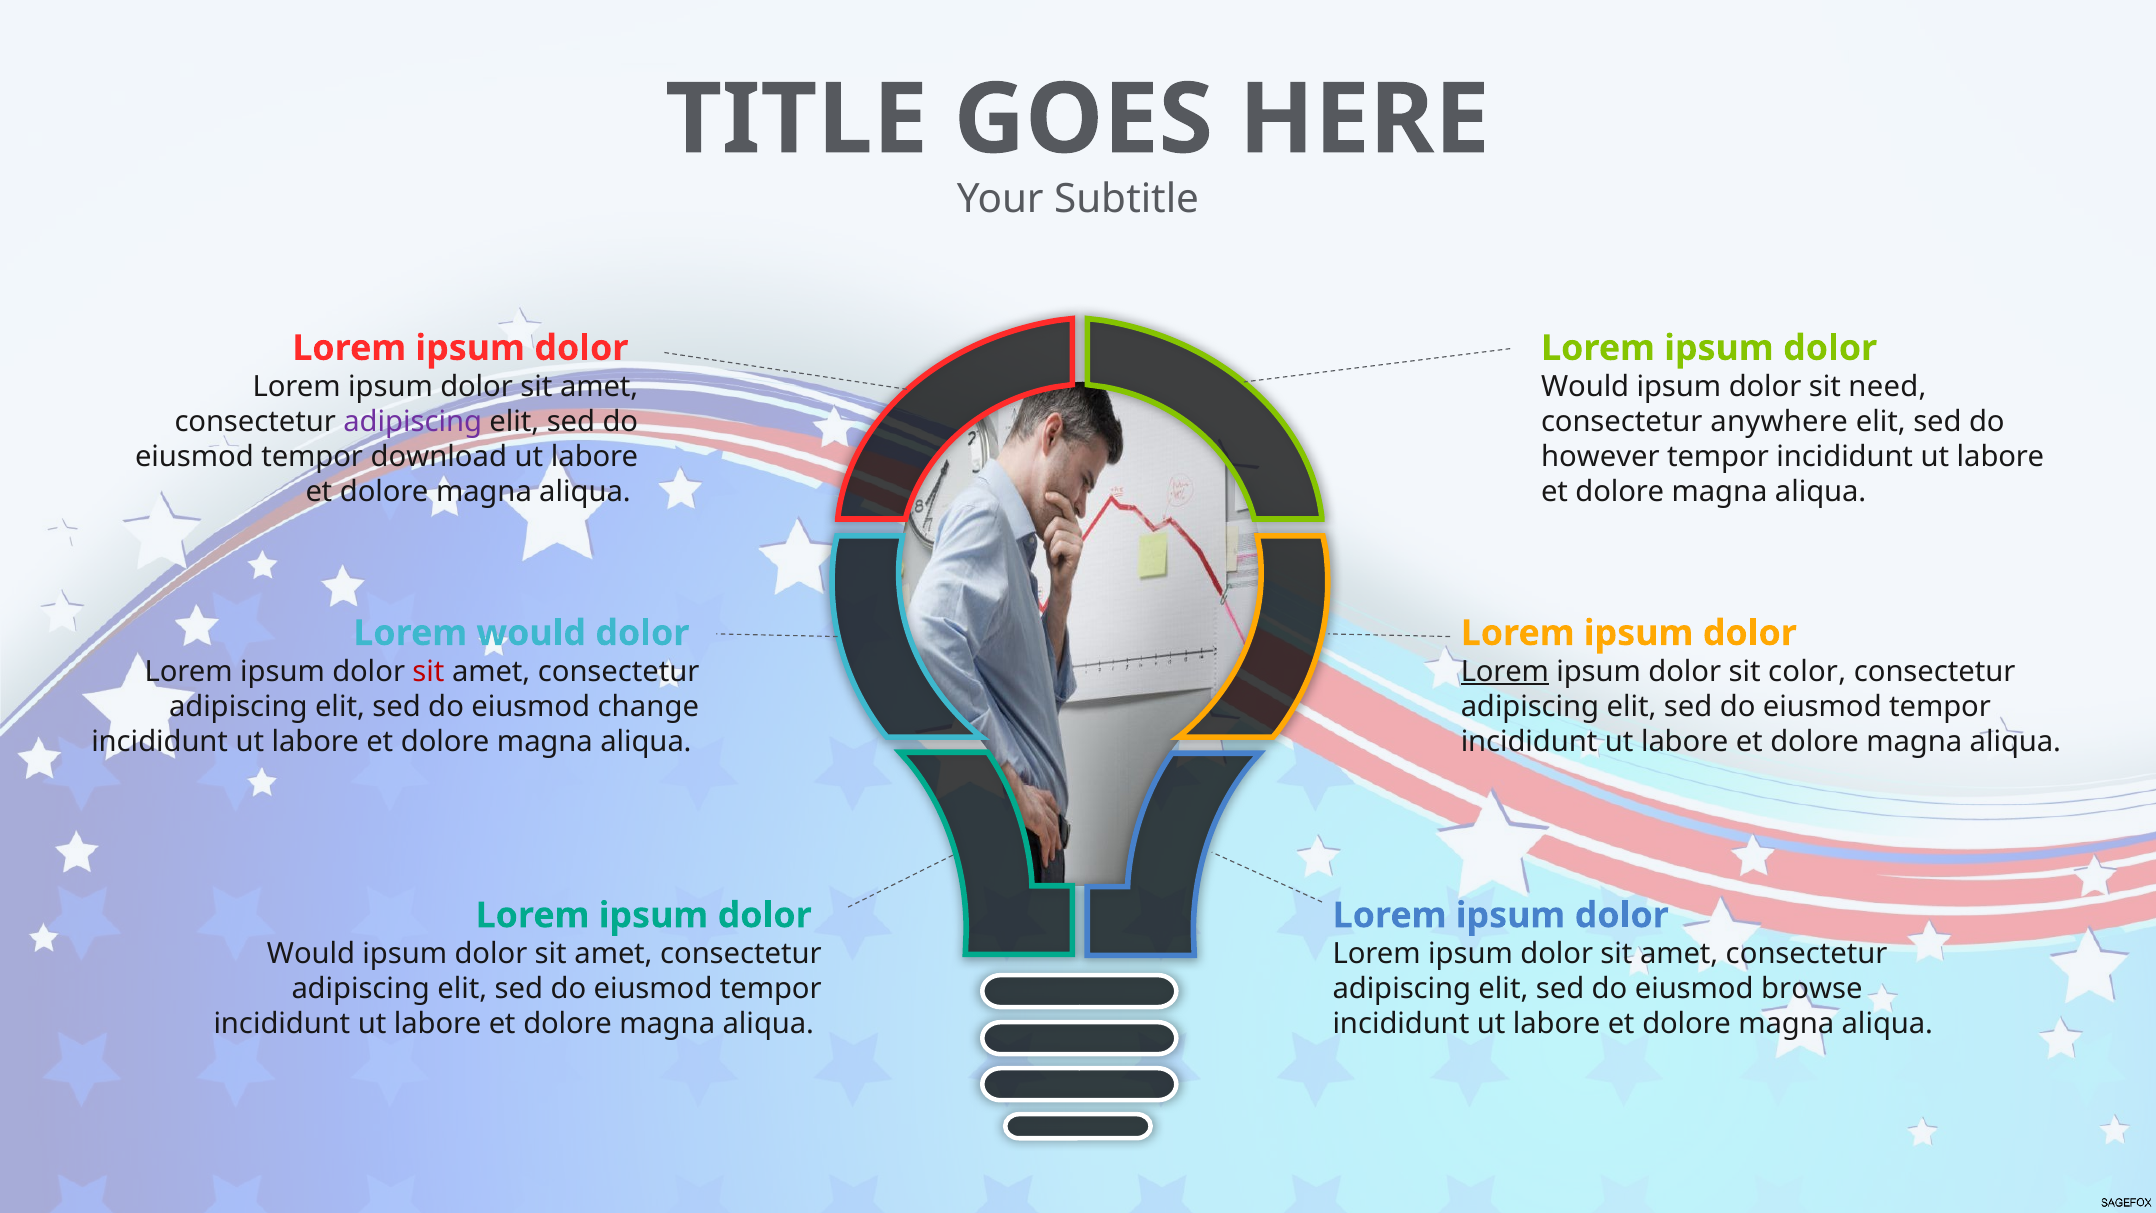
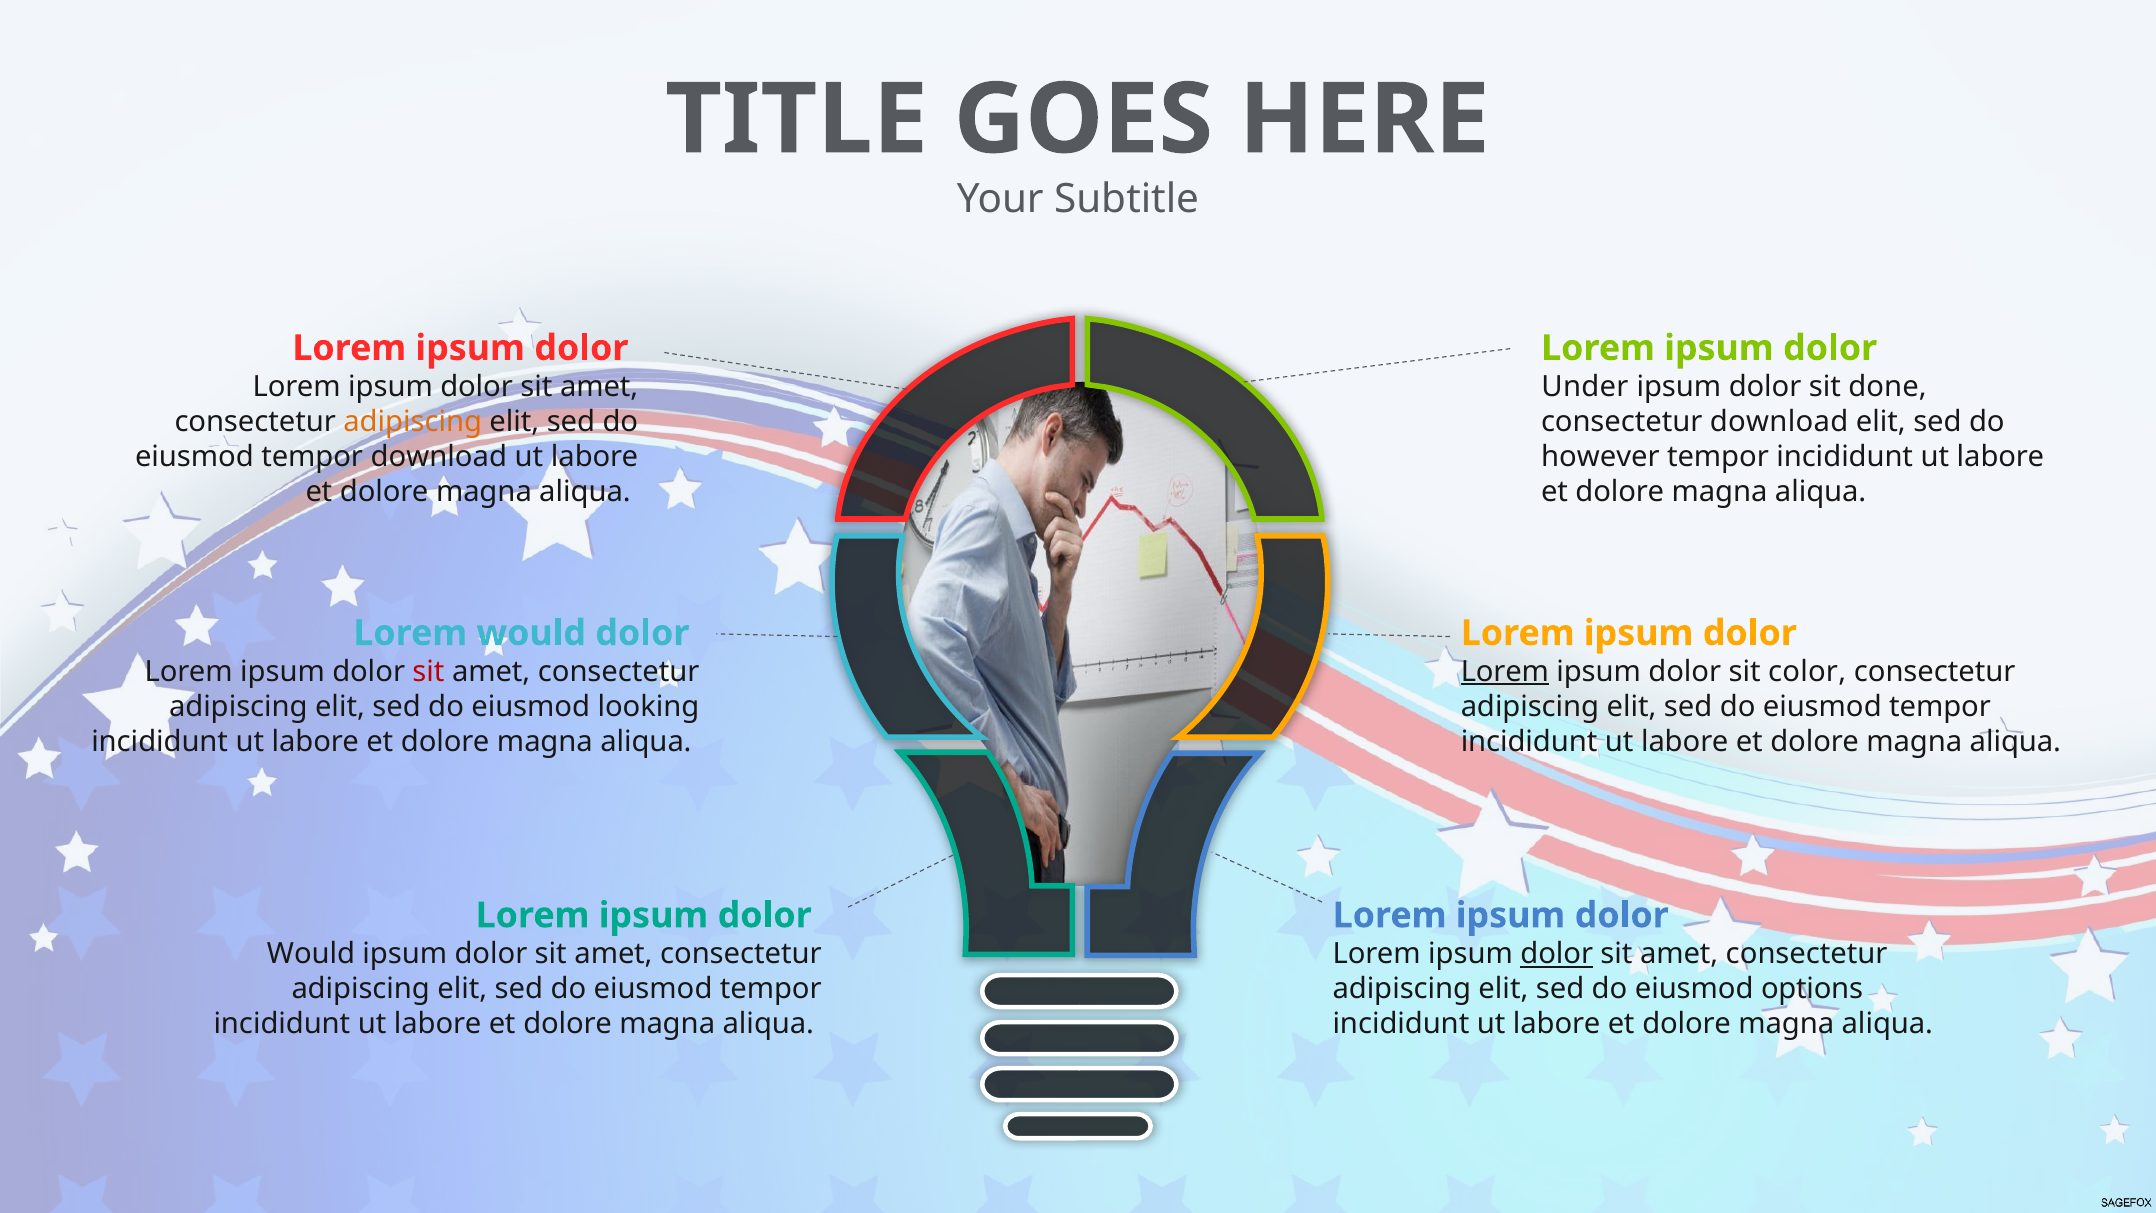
Would: Would -> Under (1585, 387)
need: need -> done (1888, 387)
adipiscing colour: purple -> orange (413, 422)
consectetur anywhere: anywhere -> download (1779, 422)
change: change -> looking (648, 707)
dolor underline: none -> present (1557, 954)
browse: browse -> options (1812, 989)
